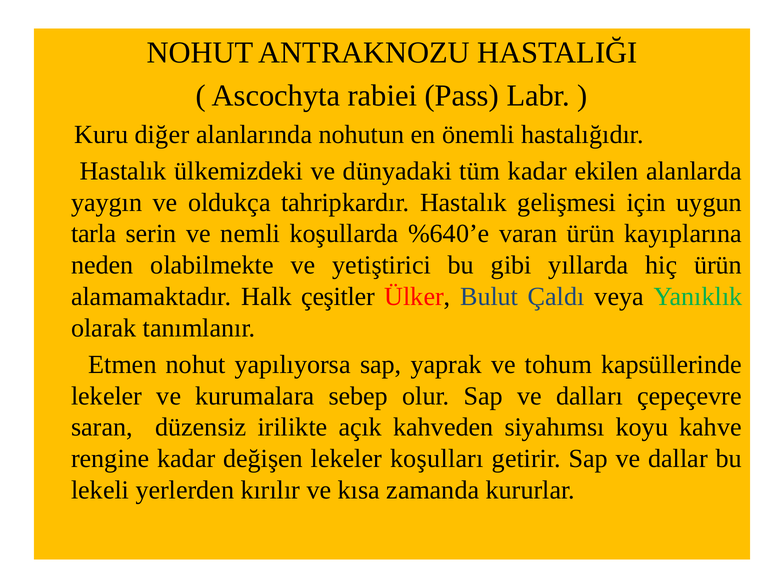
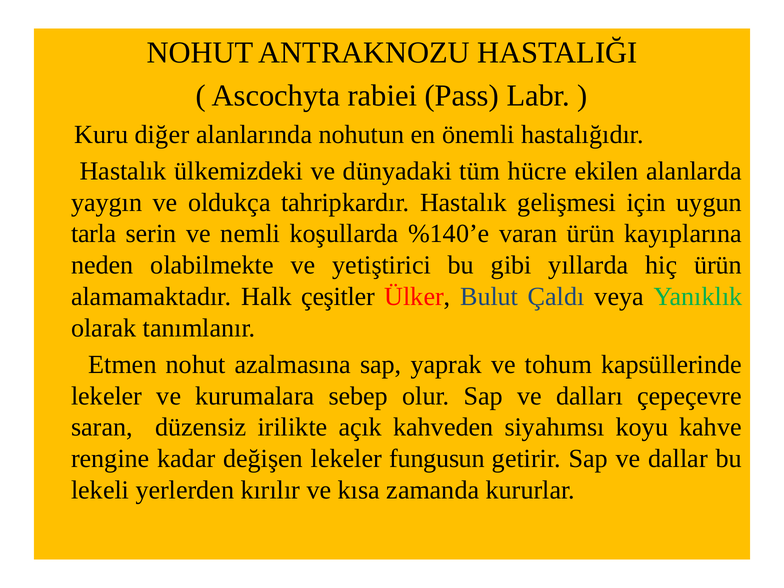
tüm kadar: kadar -> hücre (537, 171)
%640’e: %640’e -> %140’e (449, 234)
yapılıyorsa: yapılıyorsa -> azalmasına (293, 365)
koşulları: koşulları -> fungusun (437, 459)
